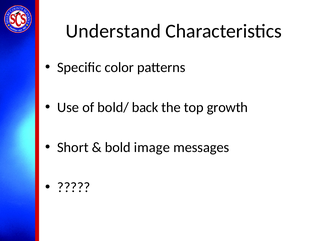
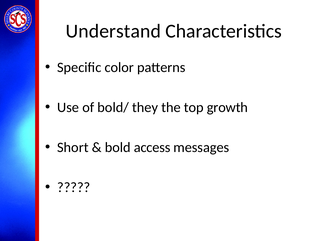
back: back -> they (145, 108)
image: image -> access (152, 148)
